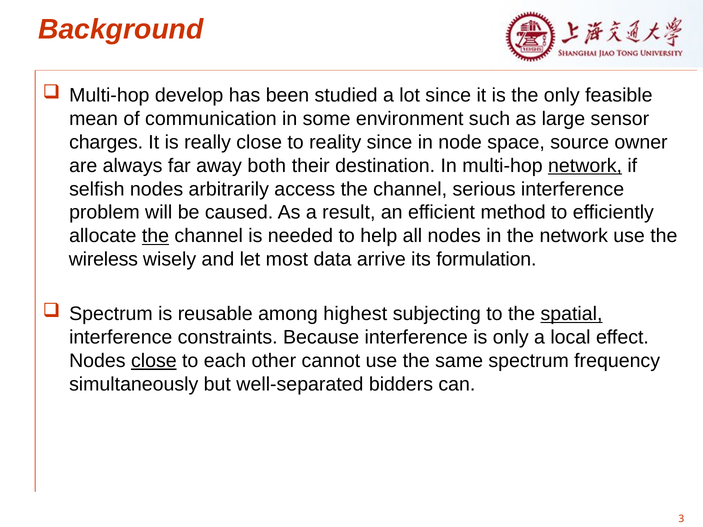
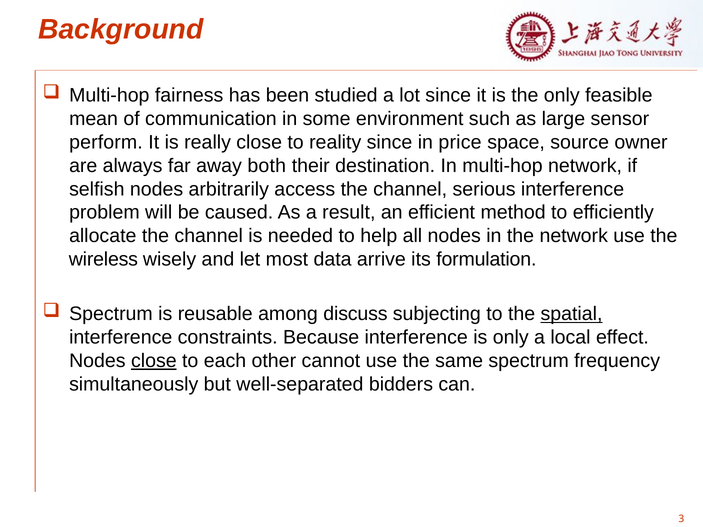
develop: develop -> fairness (189, 95)
charges: charges -> perform (106, 142)
node: node -> price (460, 142)
network underline: present -> none (585, 166)
the underline: present -> none (155, 236)
highest: highest -> discuss (355, 314)
